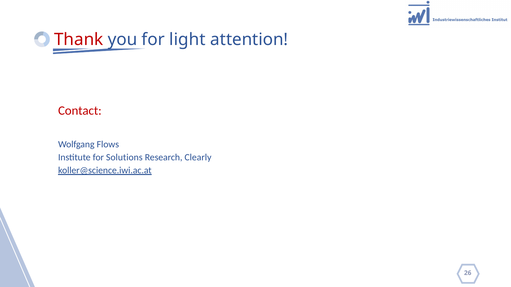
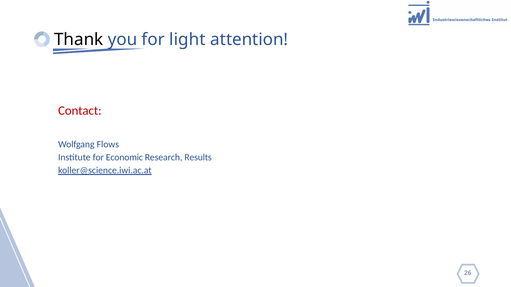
Thank colour: red -> black (79, 40)
Solutions: Solutions -> Economic (124, 158)
Clearly: Clearly -> Results (198, 158)
